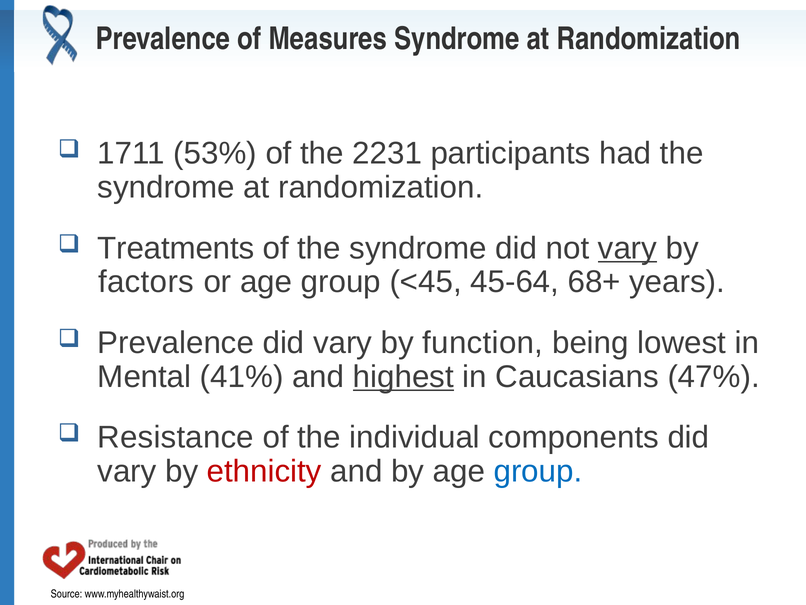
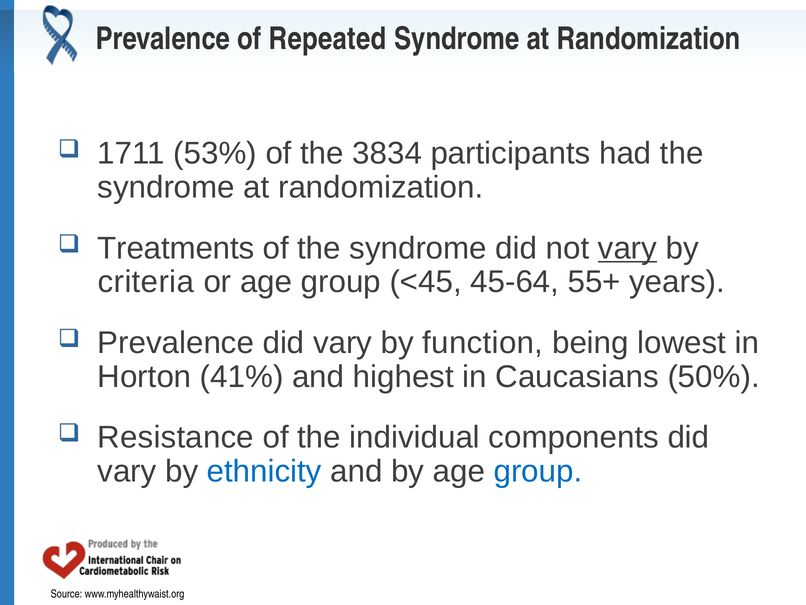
Measures: Measures -> Repeated (328, 39)
2231: 2231 -> 3834 (387, 153)
factors: factors -> criteria (146, 282)
68+: 68+ -> 55+ (594, 282)
Mental: Mental -> Horton (144, 377)
highest underline: present -> none (403, 377)
47%: 47% -> 50% (714, 377)
ethnicity colour: red -> blue (264, 471)
